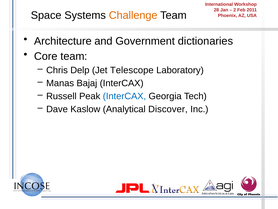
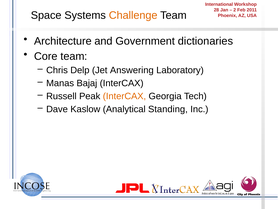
Telescope: Telescope -> Answering (132, 70)
InterCAX colour: blue -> orange (124, 96)
Discover: Discover -> Standing (168, 109)
